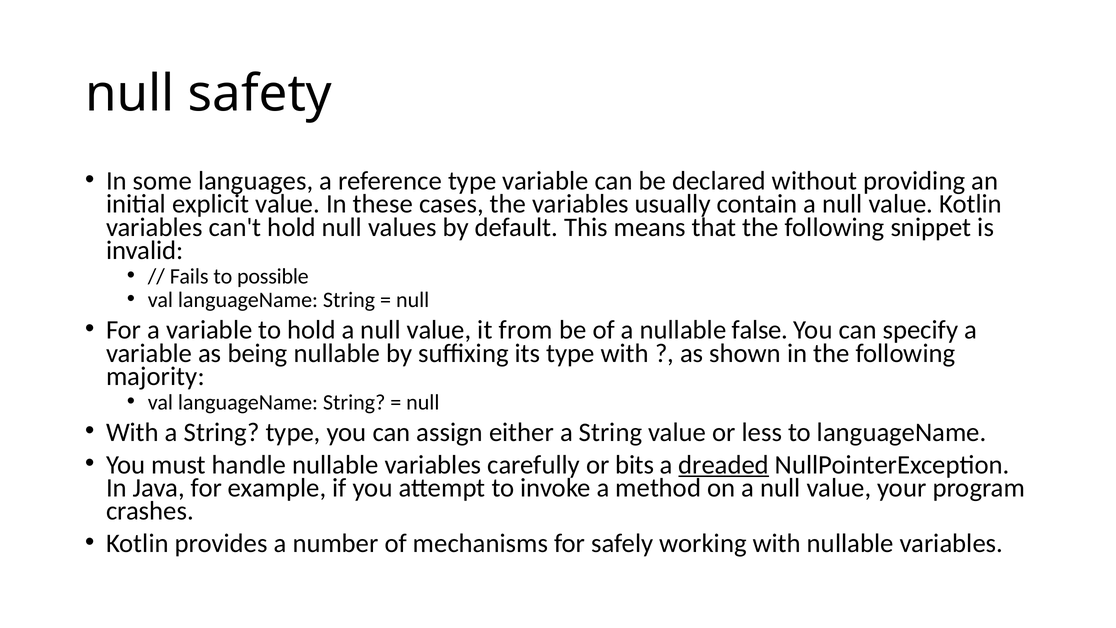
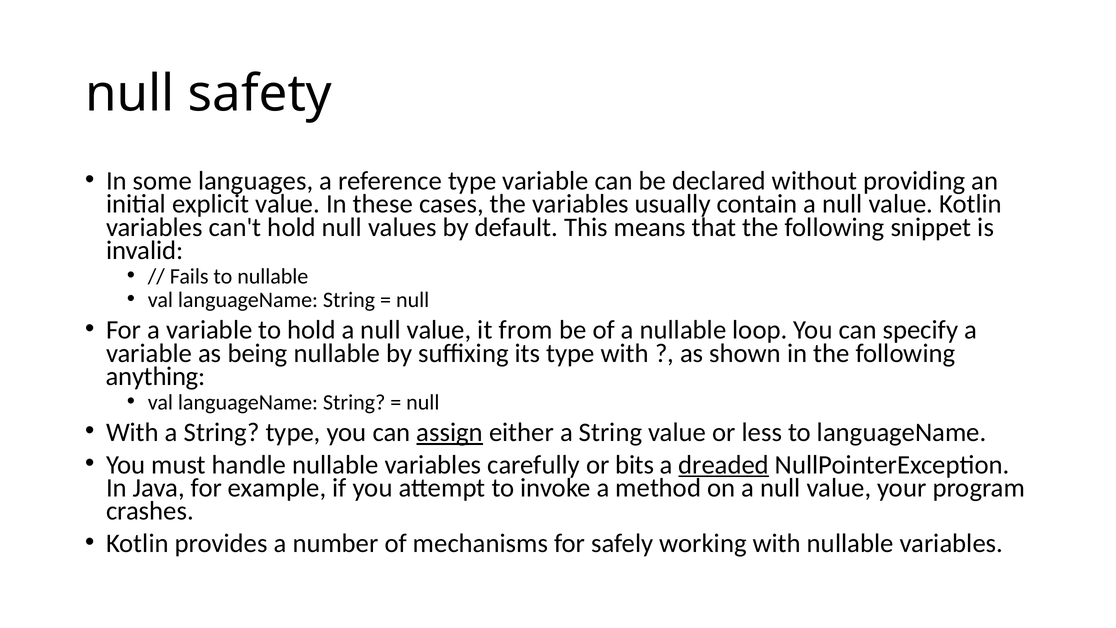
to possible: possible -> nullable (273, 276)
false: false -> loop (760, 330)
majority: majority -> anything (156, 376)
assign underline: none -> present (450, 432)
